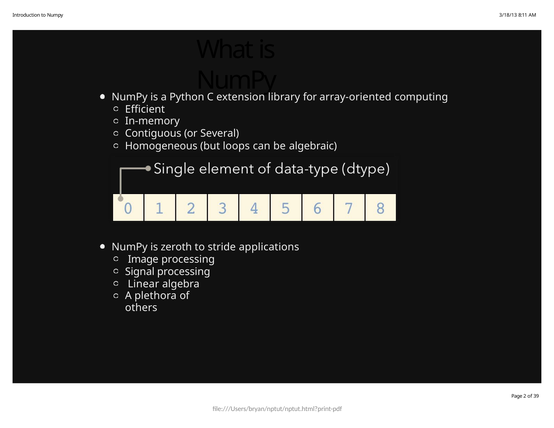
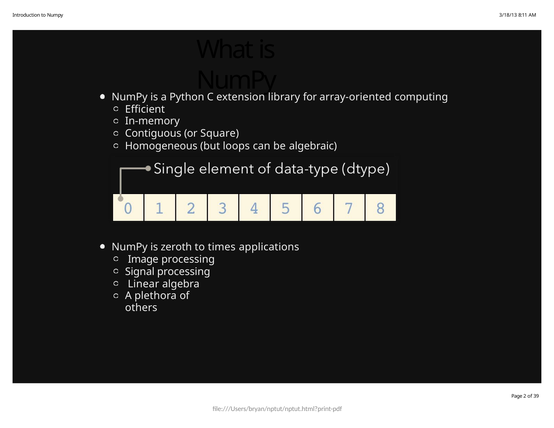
Several: Several -> Square (220, 133)
stride: stride -> times (222, 247)
